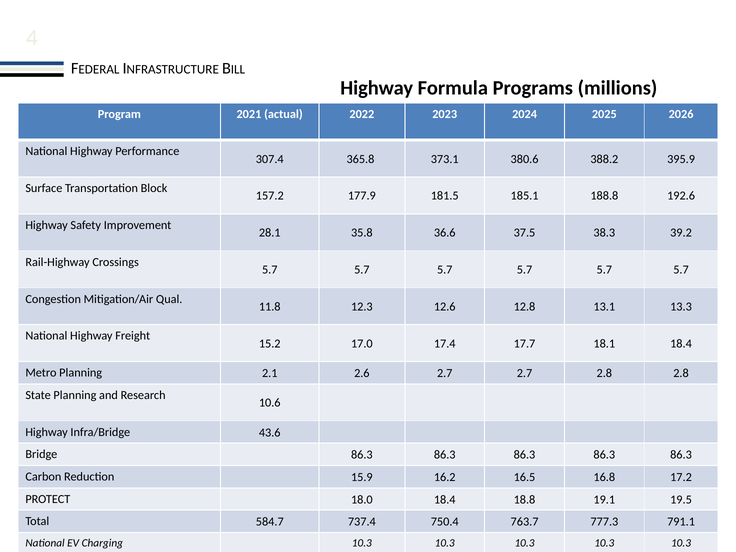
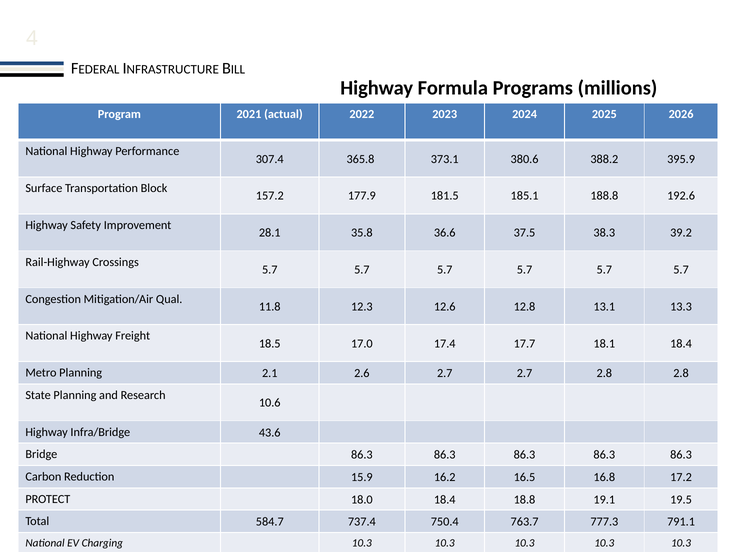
15.2: 15.2 -> 18.5 (270, 344)
